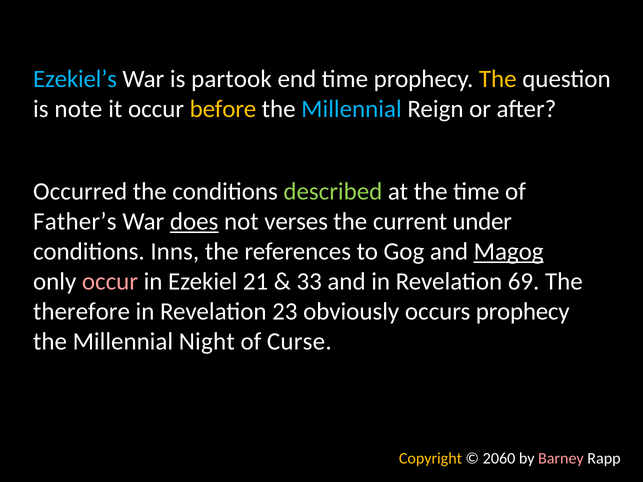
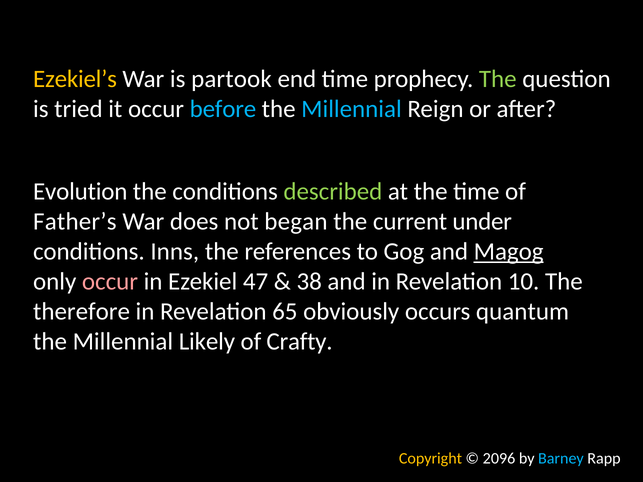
Ezekiel’s colour: light blue -> yellow (75, 79)
The colour: yellow -> light green (498, 79)
note: note -> tried (78, 109)
before colour: yellow -> light blue (223, 109)
Occurred: Occurred -> Evolution (80, 191)
does underline: present -> none (194, 221)
verses: verses -> began (296, 221)
21: 21 -> 47 (256, 281)
33: 33 -> 38 (309, 281)
69: 69 -> 10 (524, 281)
23: 23 -> 65 (285, 311)
occurs prophecy: prophecy -> quantum (523, 311)
Night: Night -> Likely (207, 341)
Curse: Curse -> Crafty (300, 341)
2060: 2060 -> 2096 (499, 459)
Barney colour: pink -> light blue (561, 459)
